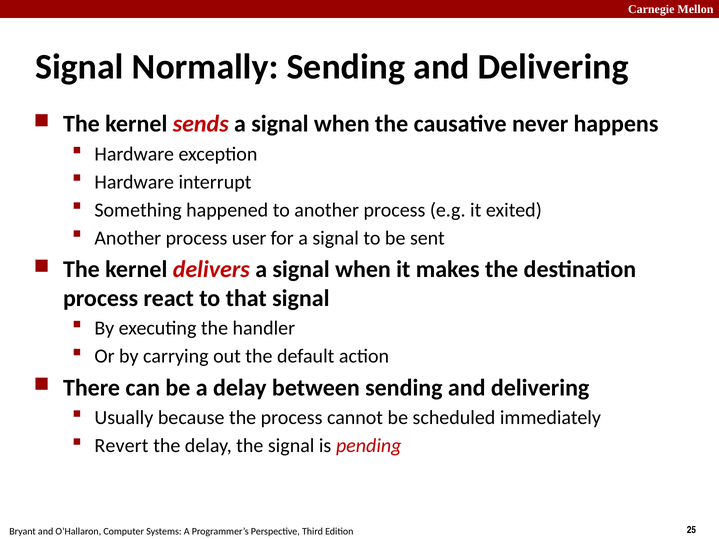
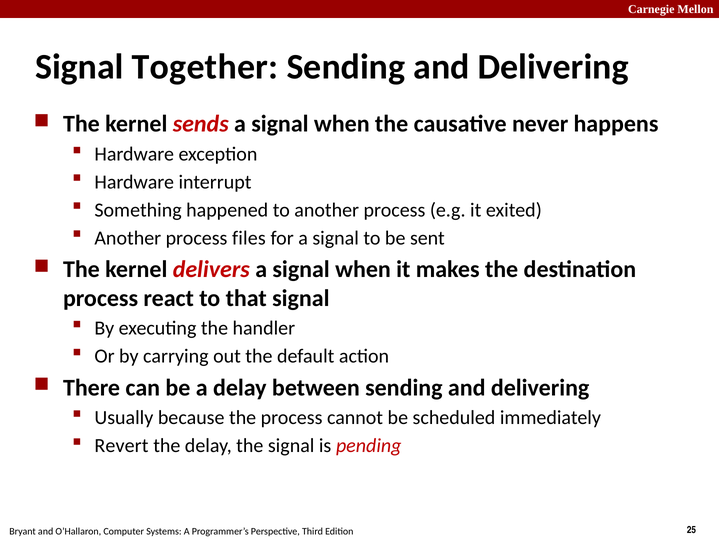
Normally: Normally -> Together (205, 67)
user: user -> files (249, 238)
